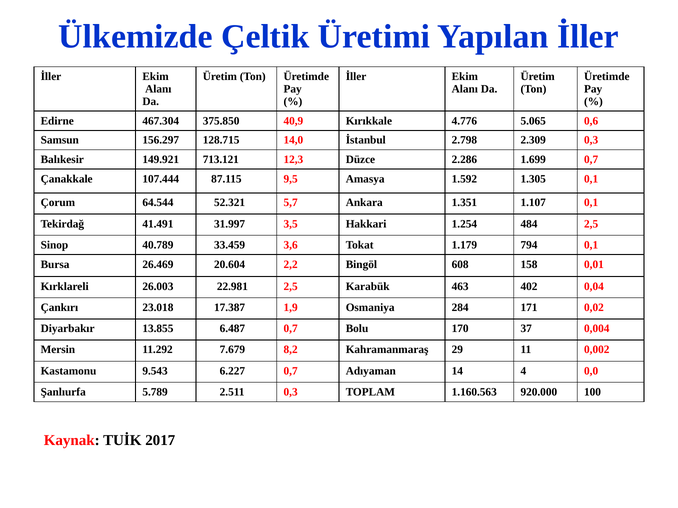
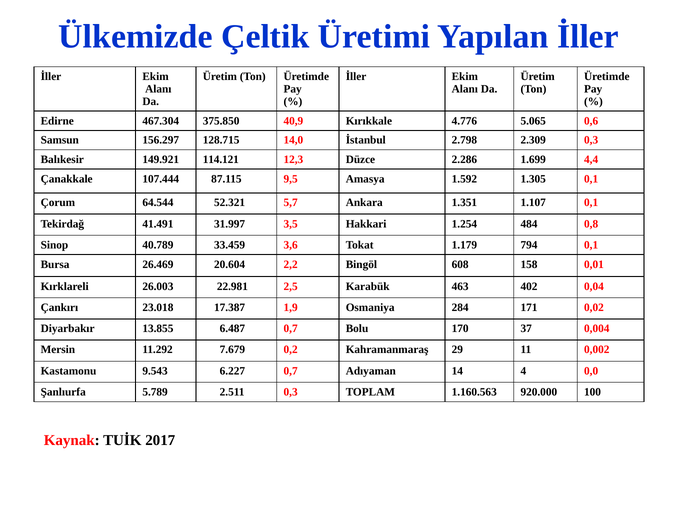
713.121: 713.121 -> 114.121 (221, 160)
1.699 0,7: 0,7 -> 4,4 (591, 160)
484 2,5: 2,5 -> 0,8 (591, 224)
8,2: 8,2 -> 0,2 (291, 350)
